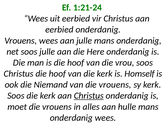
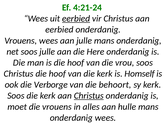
1:21-24: 1:21-24 -> 4:21-24 (88, 8)
eerbied underline: none -> present (76, 19)
Niemand: Niemand -> Verborge (51, 85)
van die vrouens: vrouens -> behoort (115, 85)
